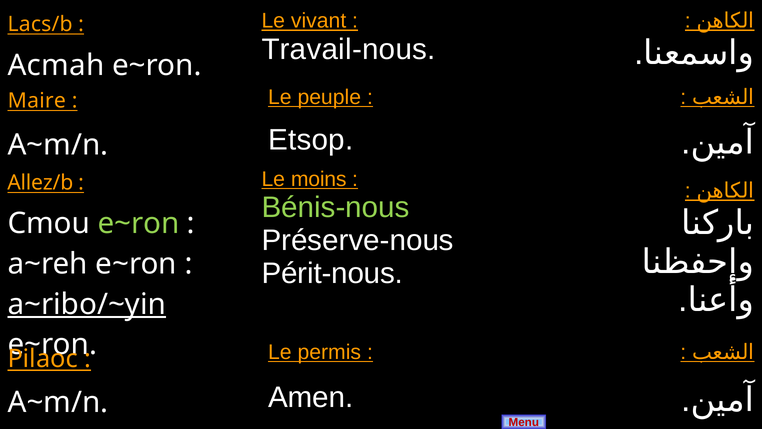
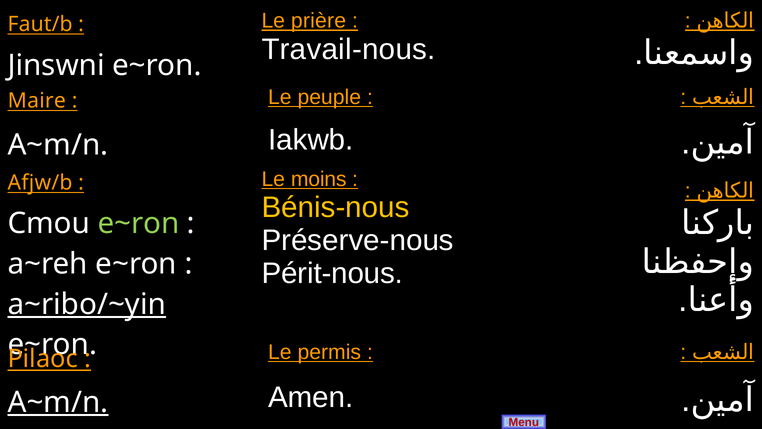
vivant: vivant -> prière (319, 21)
Lacs/b: Lacs/b -> Faut/b (40, 24)
Acmah: Acmah -> Jinswni (56, 65)
Etsop: Etsop -> Iakwb (311, 140)
Allez/b: Allez/b -> Afjw/b (40, 182)
Bénis-nous colour: light green -> yellow (336, 207)
A~m/n underline: none -> present (58, 402)
